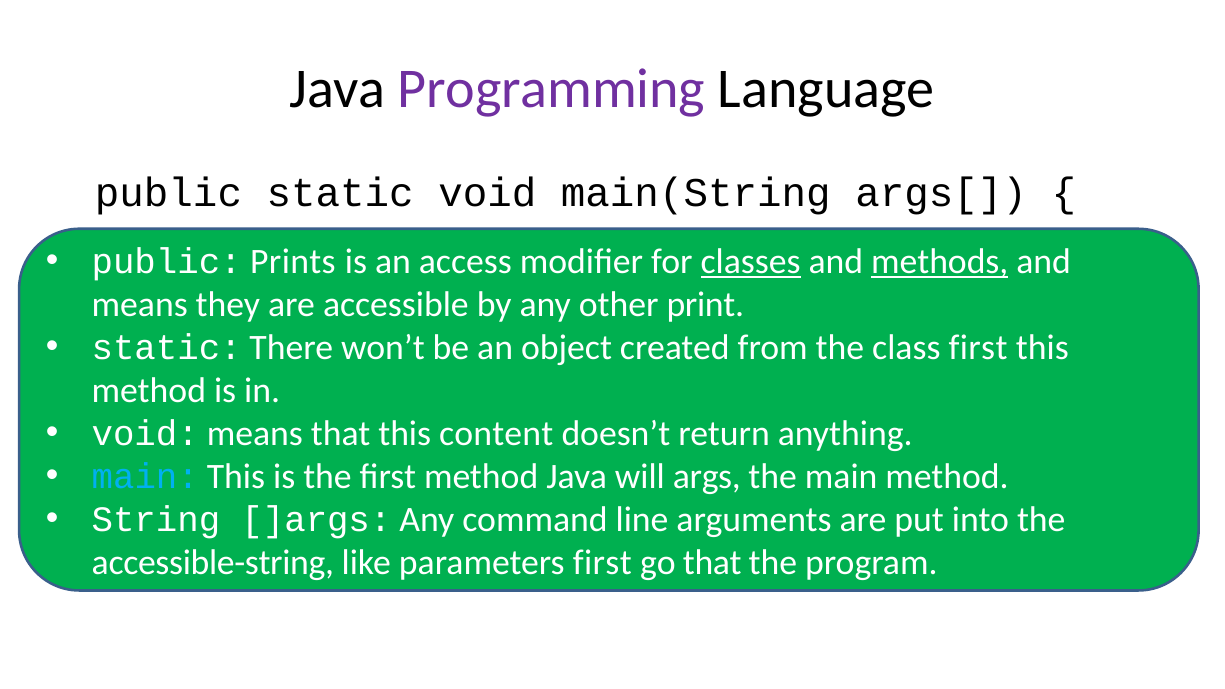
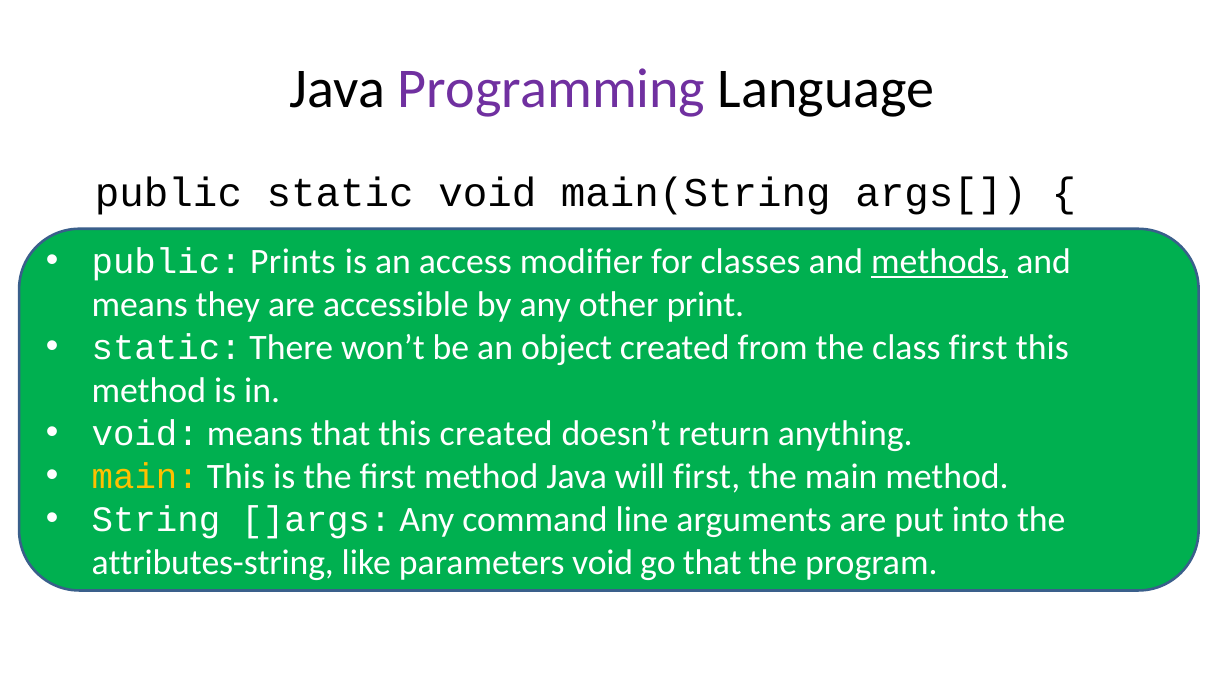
classes underline: present -> none (751, 262)
this content: content -> created (496, 434)
main colour: light blue -> yellow (145, 477)
will args: args -> first (707, 477)
accessible-string: accessible-string -> attributes-string (213, 562)
parameters first: first -> void (603, 562)
